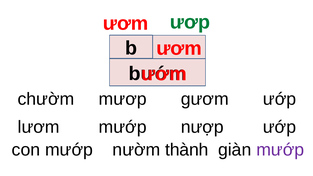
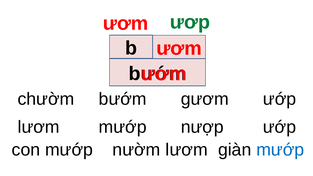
chườm mươp: mươp -> bướm (123, 99)
nườm thành: thành -> lươm (187, 150)
mướp colour: purple -> blue (280, 150)
